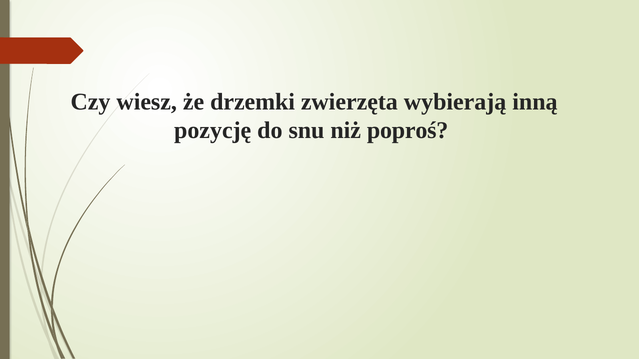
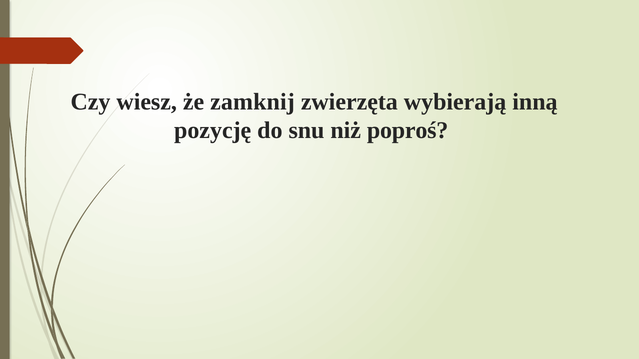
drzemki: drzemki -> zamknij (252, 102)
